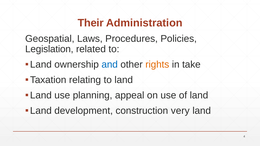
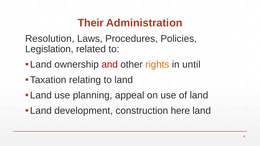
Geospatial: Geospatial -> Resolution (50, 39)
and colour: blue -> red (110, 65)
take: take -> until (191, 65)
very: very -> here (180, 111)
